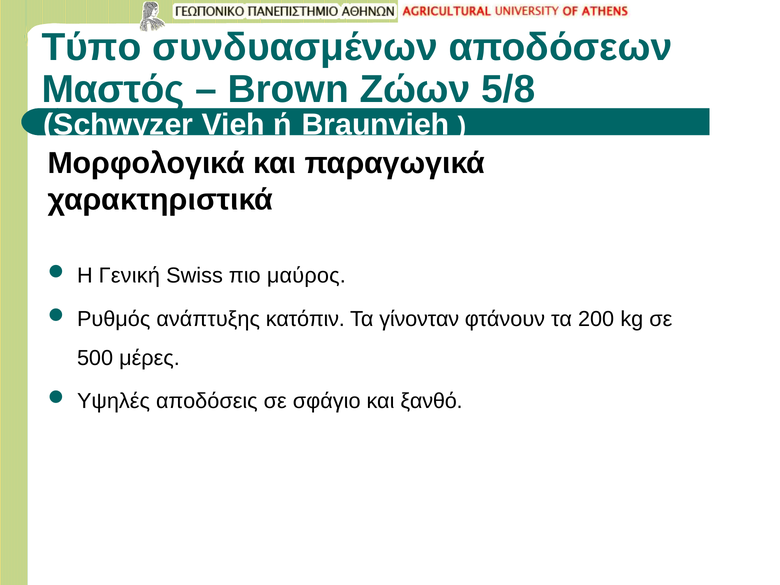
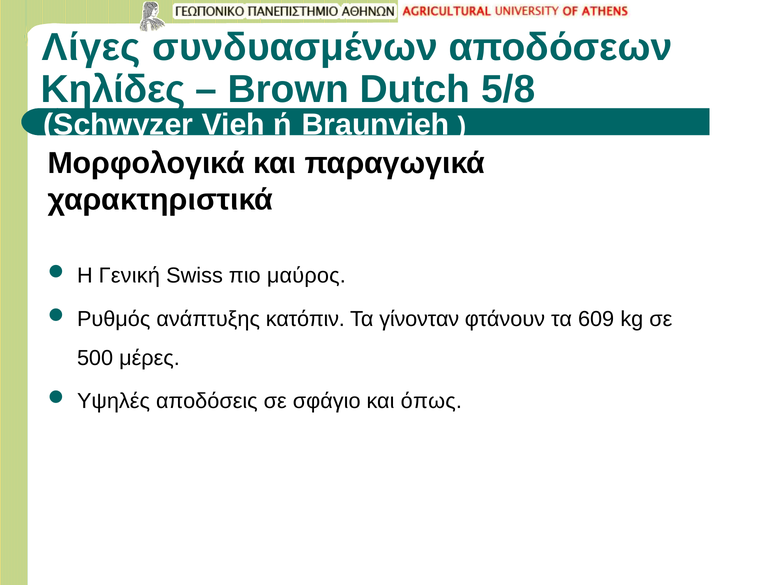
Τύπο: Τύπο -> Λίγες (91, 47)
Μαστός: Μαστός -> Κηλίδες (113, 90)
Ζώων: Ζώων -> Dutch (415, 90)
200: 200 -> 609 (596, 319)
ξανθό: ξανθό -> όπως (431, 401)
